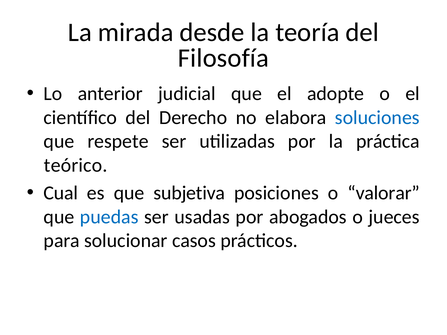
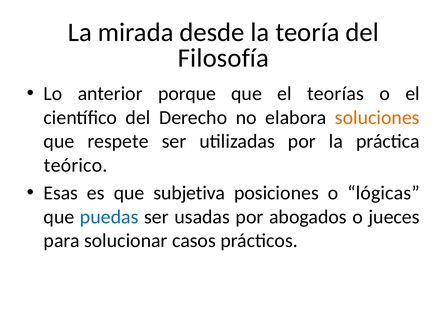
judicial: judicial -> porque (187, 94)
adopte: adopte -> teorías (336, 94)
soluciones colour: blue -> orange (377, 118)
Cual: Cual -> Esas (61, 193)
valorar: valorar -> lógicas (384, 193)
